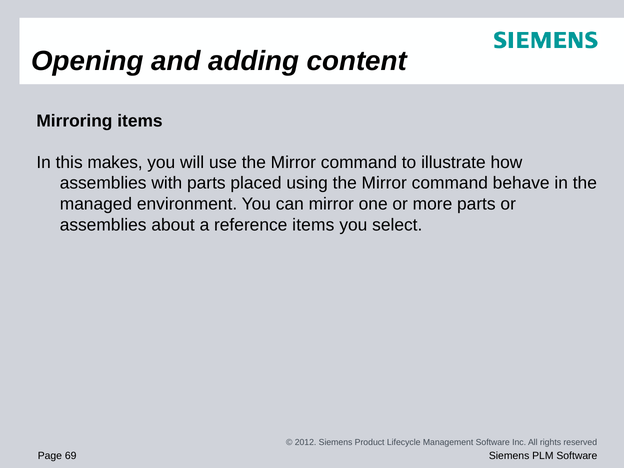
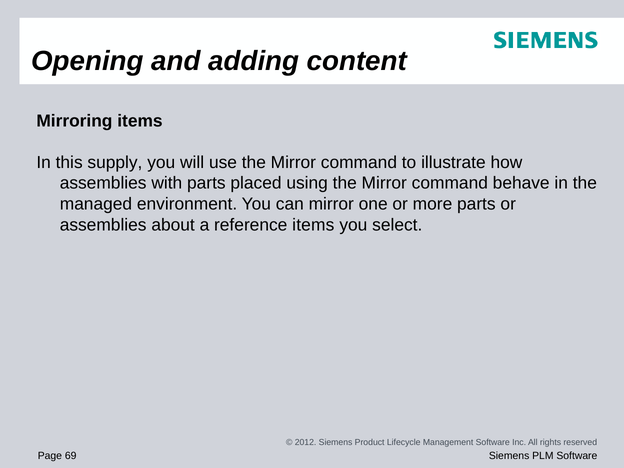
makes: makes -> supply (115, 162)
